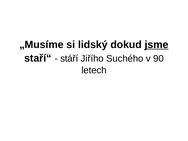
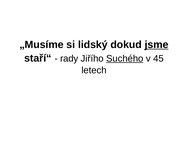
stáří: stáří -> rady (69, 59)
Suchého underline: none -> present (125, 59)
90: 90 -> 45 (158, 59)
